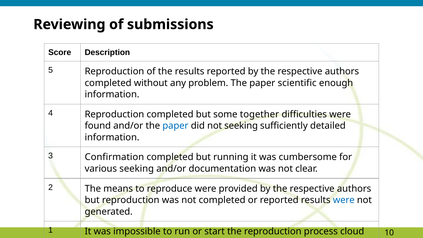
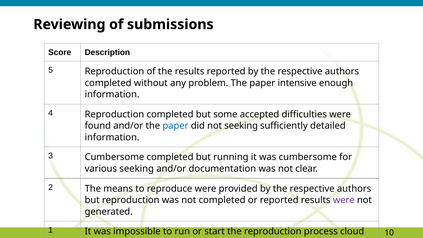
scientific: scientific -> intensive (297, 83)
together: together -> accepted (260, 114)
3 Confirmation: Confirmation -> Cumbersome (114, 157)
were colour: blue -> purple (344, 200)
